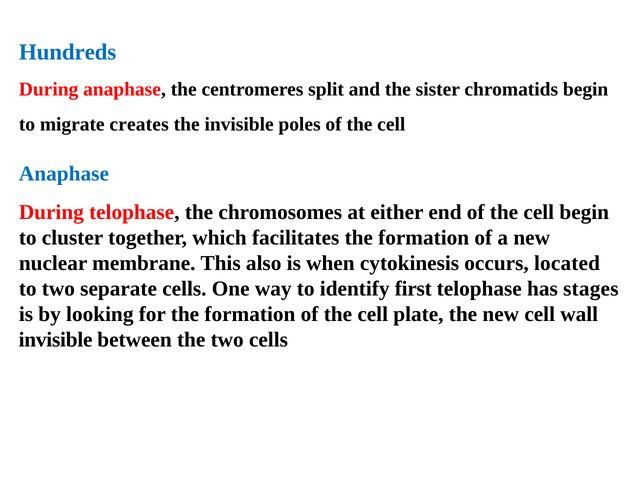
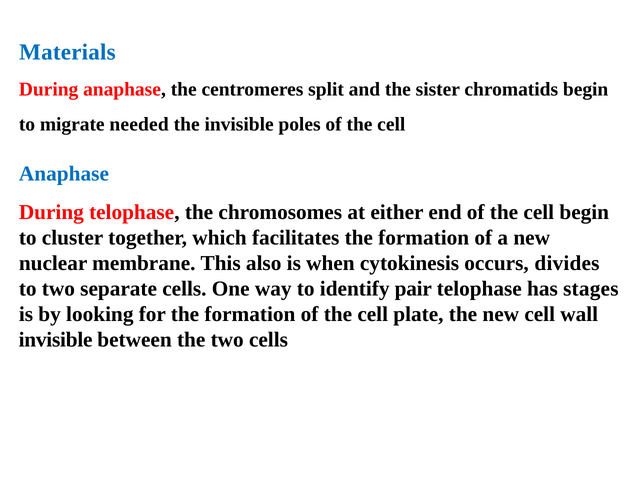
Hundreds: Hundreds -> Materials (67, 52)
creates: creates -> needed (139, 124)
located: located -> divides (567, 264)
first: first -> pair (413, 289)
